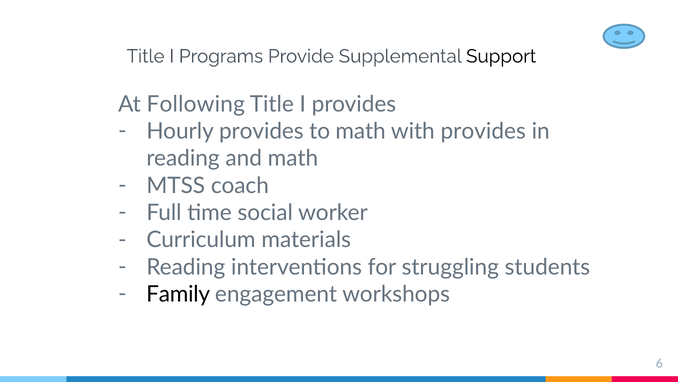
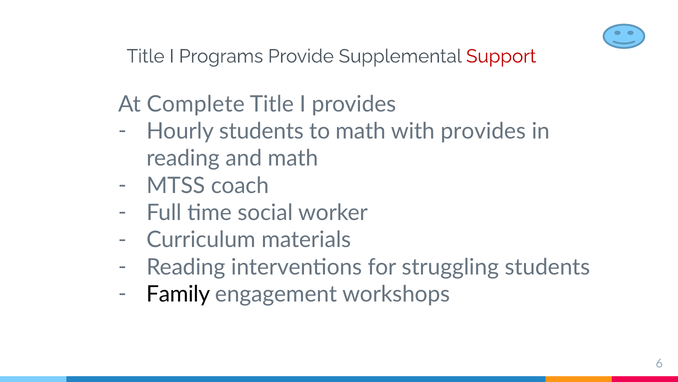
Support colour: black -> red (501, 56)
Following: Following -> Complete (196, 104)
Hourly provides: provides -> students (261, 131)
